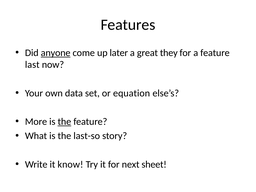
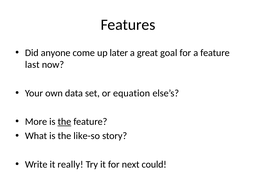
anyone underline: present -> none (56, 53)
they: they -> goal (169, 53)
last-so: last-so -> like-so (87, 136)
know: know -> really (70, 164)
sheet: sheet -> could (154, 164)
